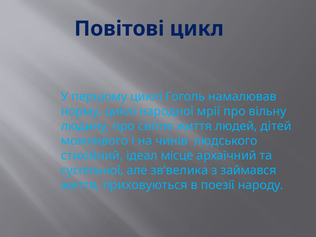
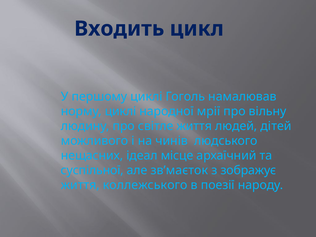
Повітові: Повітові -> Входить (119, 29)
стихійний: стихійний -> нещасних (92, 155)
зв’велика: зв’велика -> зв’маєток (179, 170)
займався: займався -> зображує (248, 170)
приховуються: приховуються -> коллежського (145, 185)
